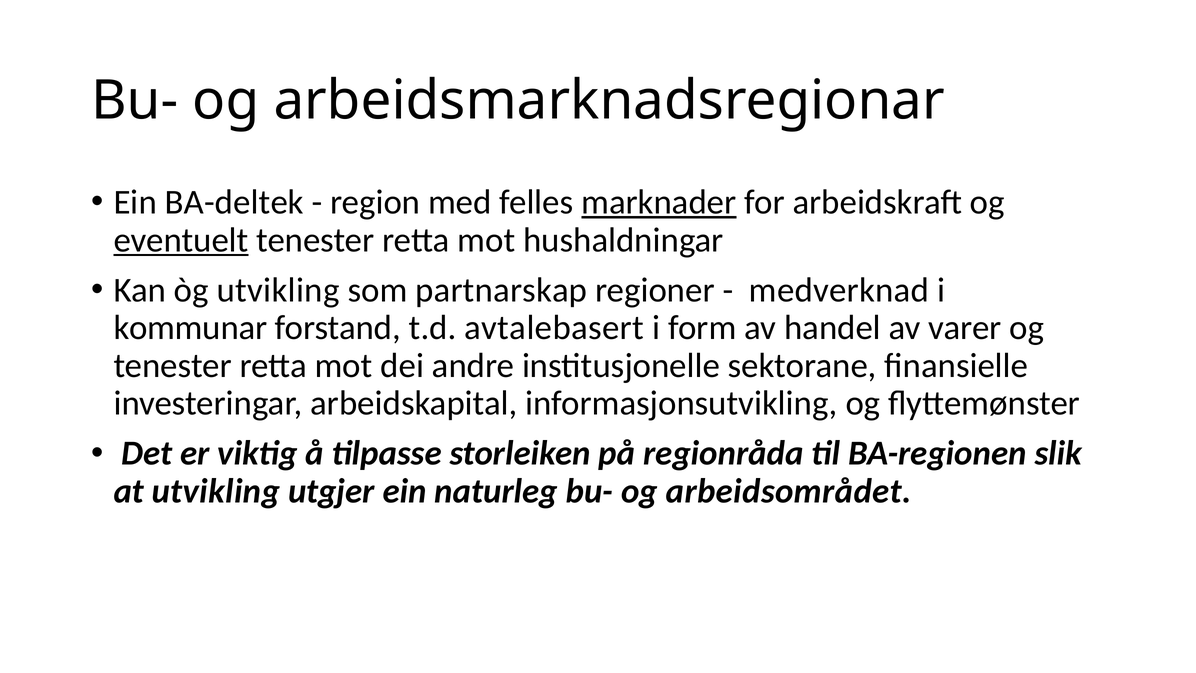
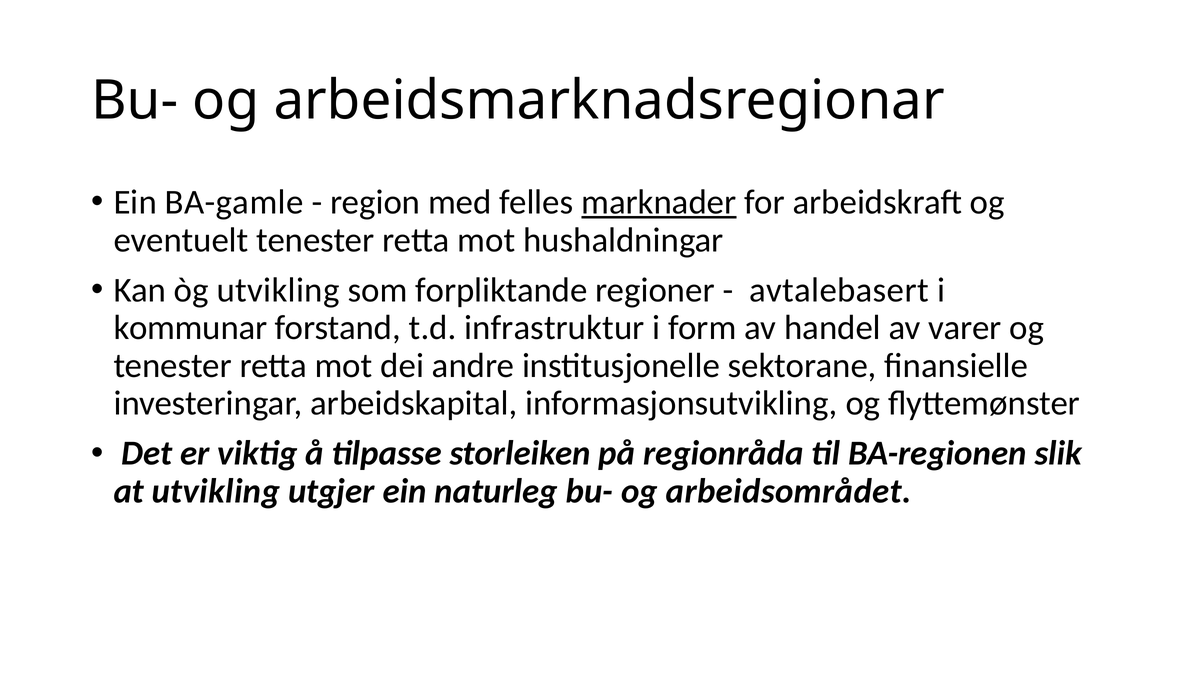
BA-deltek: BA-deltek -> BA-gamle (234, 202)
eventuelt underline: present -> none (181, 240)
partnarskap: partnarskap -> forpliktande (501, 290)
medverknad: medverknad -> avtalebasert (839, 290)
avtalebasert: avtalebasert -> infrastruktur (554, 328)
